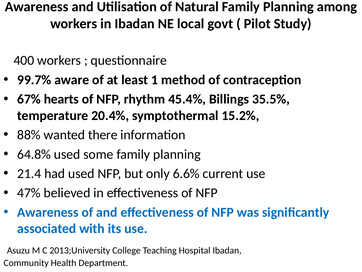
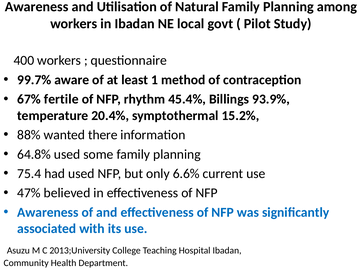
hearts: hearts -> fertile (61, 99)
35.5%: 35.5% -> 93.9% (271, 99)
21.4: 21.4 -> 75.4 (29, 173)
